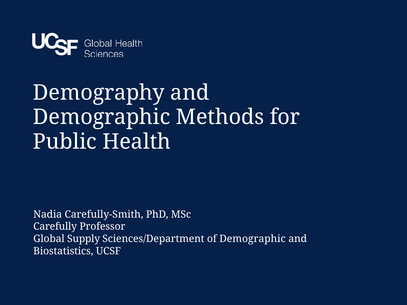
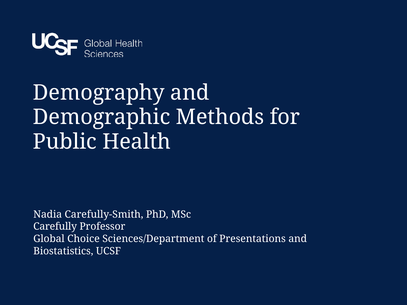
Supply: Supply -> Choice (84, 239)
of Demographic: Demographic -> Presentations (253, 239)
